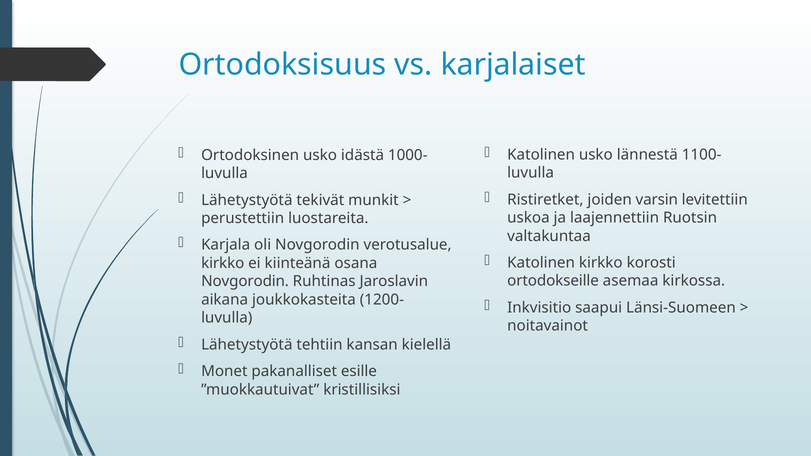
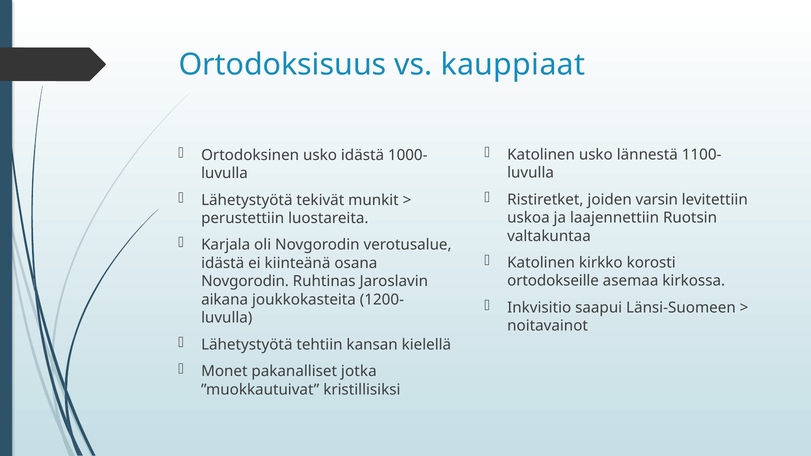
karjalaiset: karjalaiset -> kauppiaat (513, 65)
kirkko: kirkko -> idästä (223, 263)
esille: esille -> jotka (359, 371)
